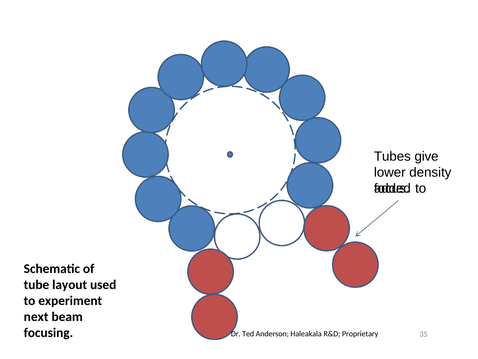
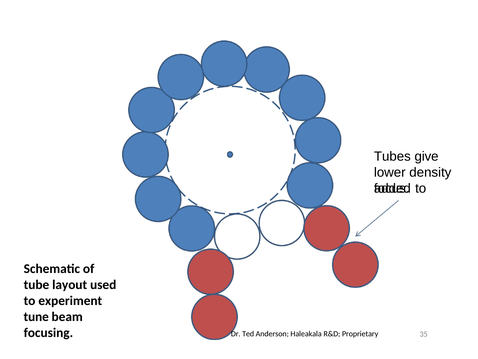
next: next -> tune (36, 316)
